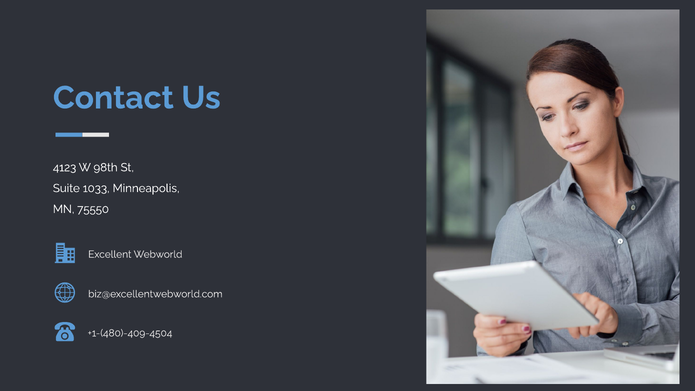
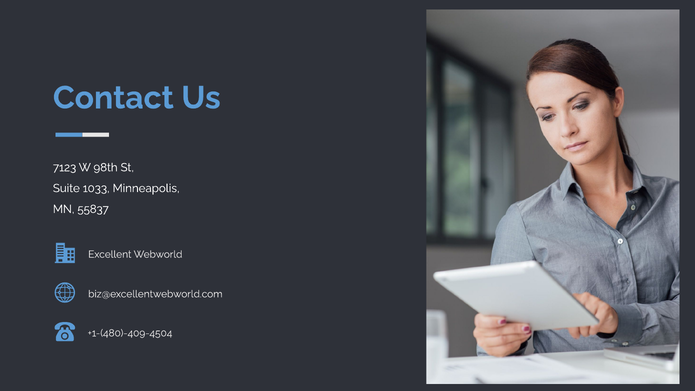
4123: 4123 -> 7123 (65, 167)
75550: 75550 -> 55837 (93, 209)
